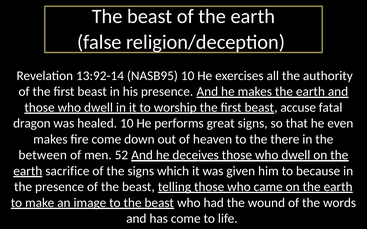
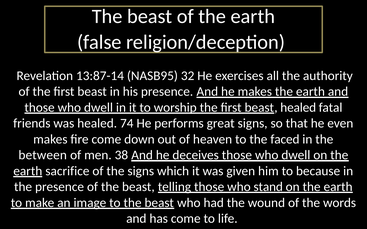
13:92-14: 13:92-14 -> 13:87-14 (100, 76)
NASB95 10: 10 -> 32 (188, 76)
beast accuse: accuse -> healed (298, 108)
dragon: dragon -> friends (32, 124)
healed 10: 10 -> 74 (127, 124)
there: there -> faced (285, 139)
52: 52 -> 38 (121, 155)
came: came -> stand (268, 187)
